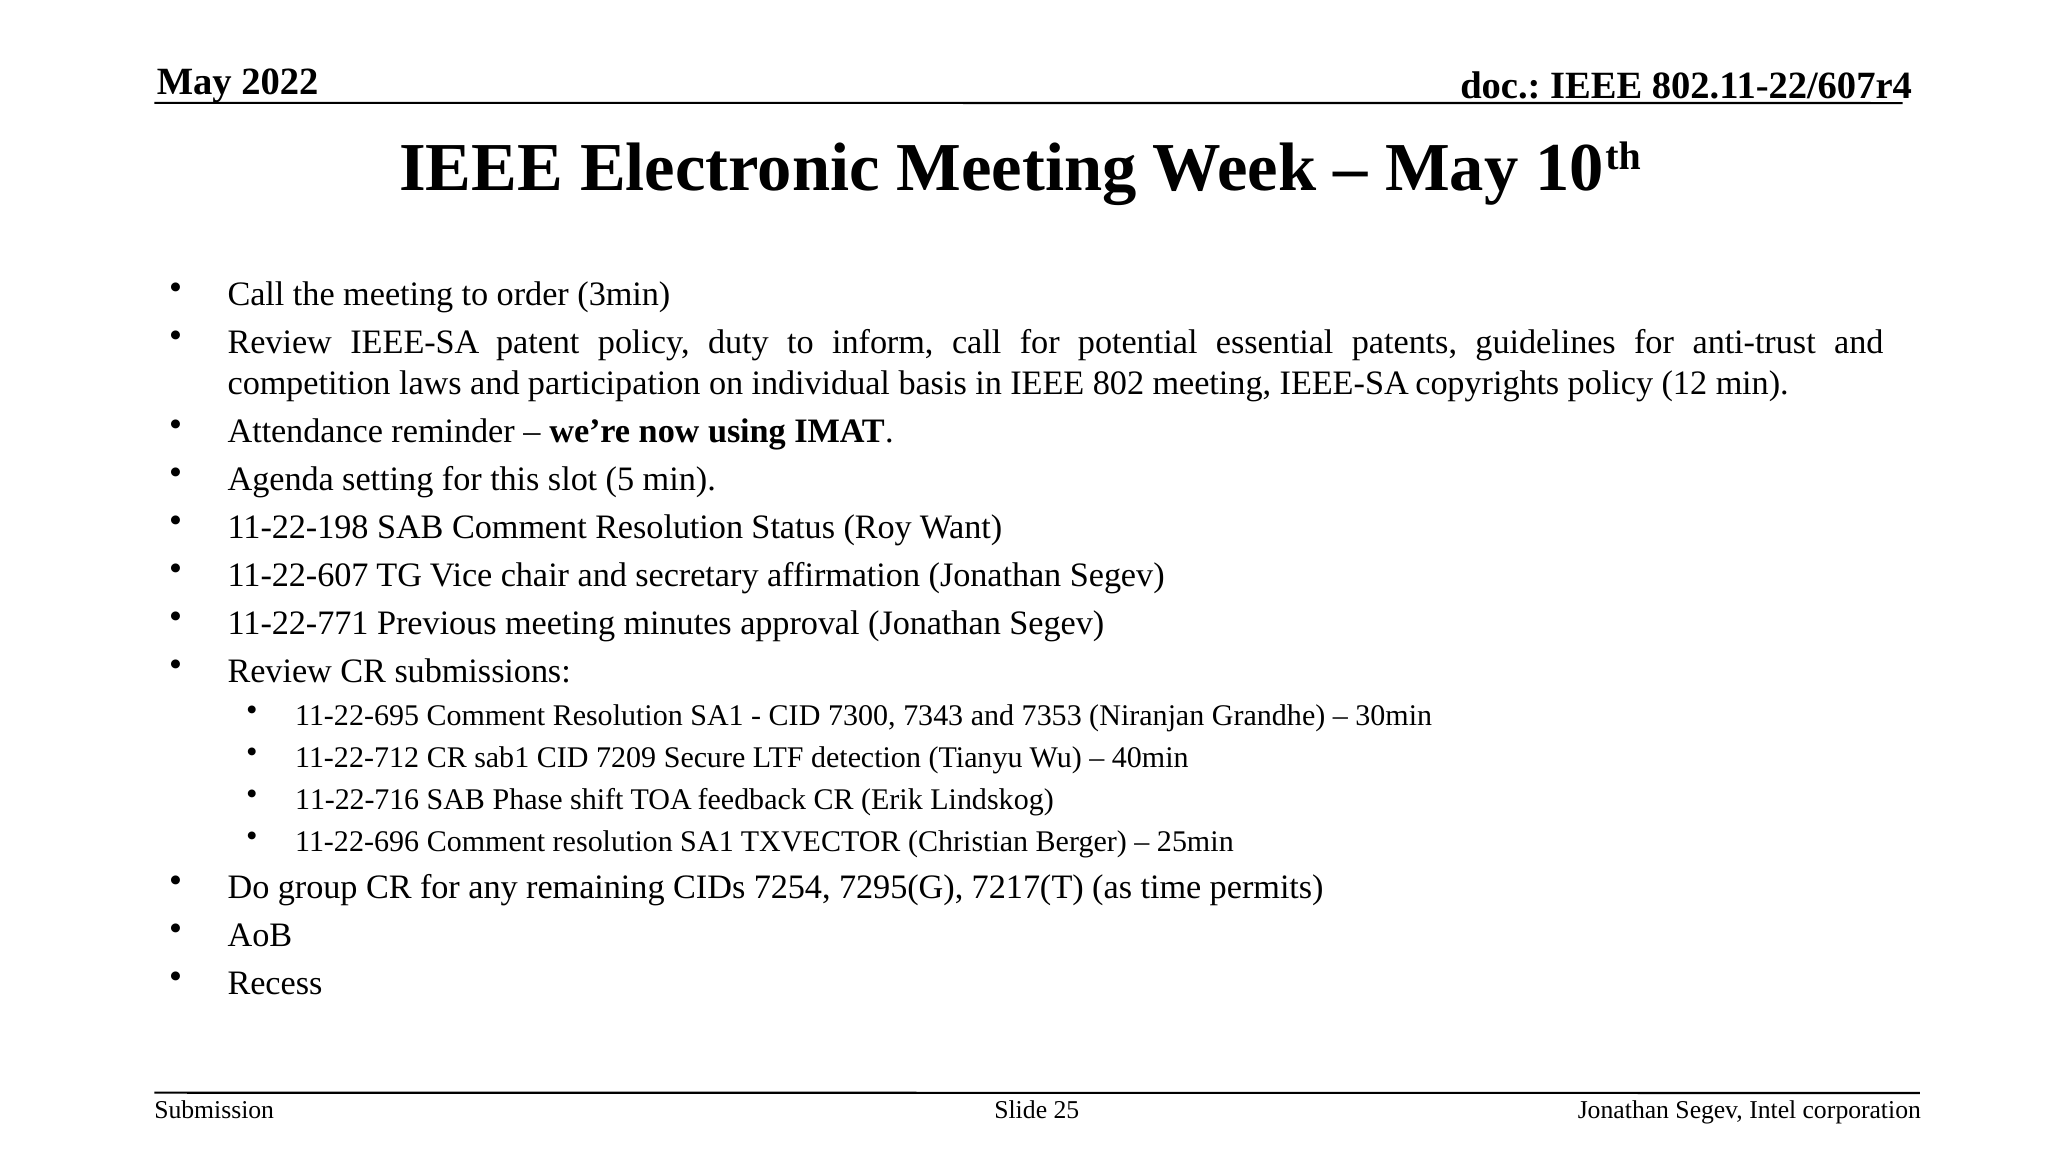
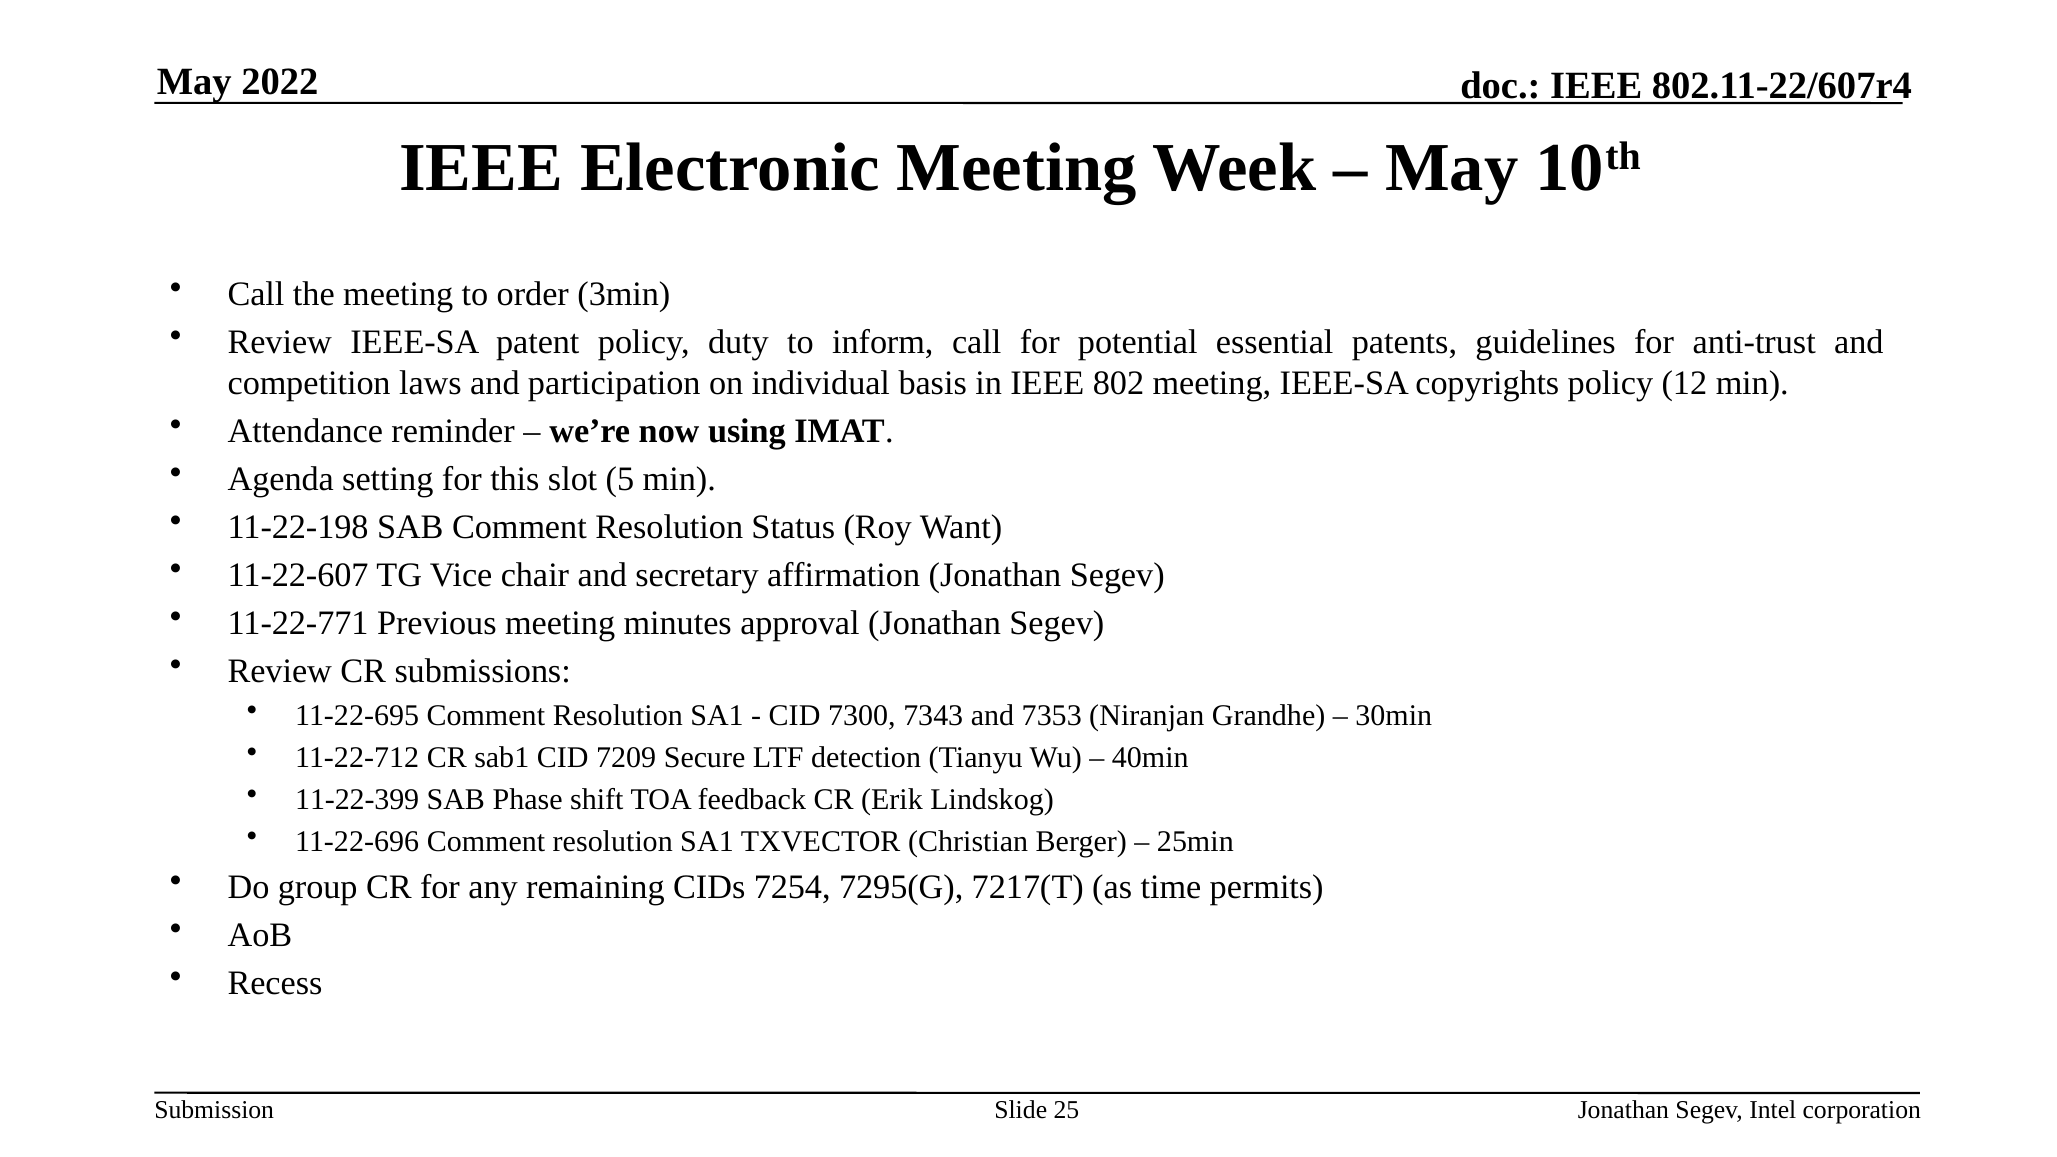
11-22-716: 11-22-716 -> 11-22-399 (357, 799)
